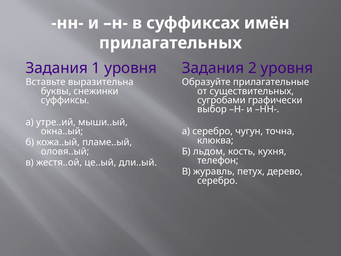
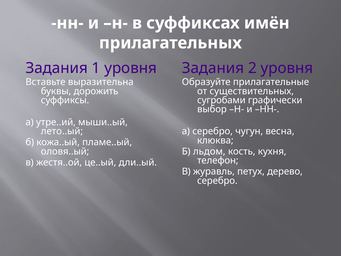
снежинки: снежинки -> дорожить (96, 91)
окна..ый: окна..ый -> лето..ый (62, 131)
точна: точна -> весна (280, 131)
